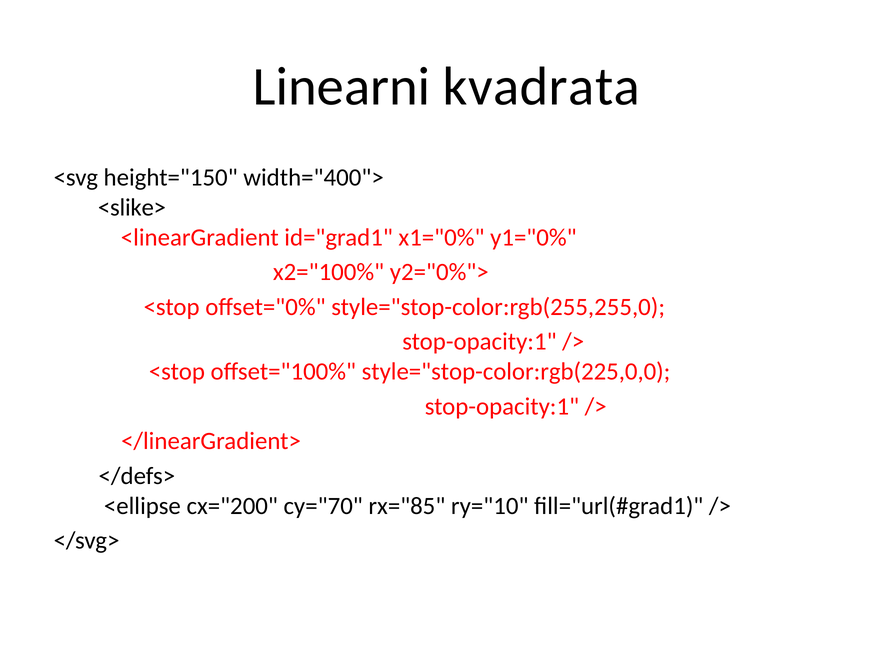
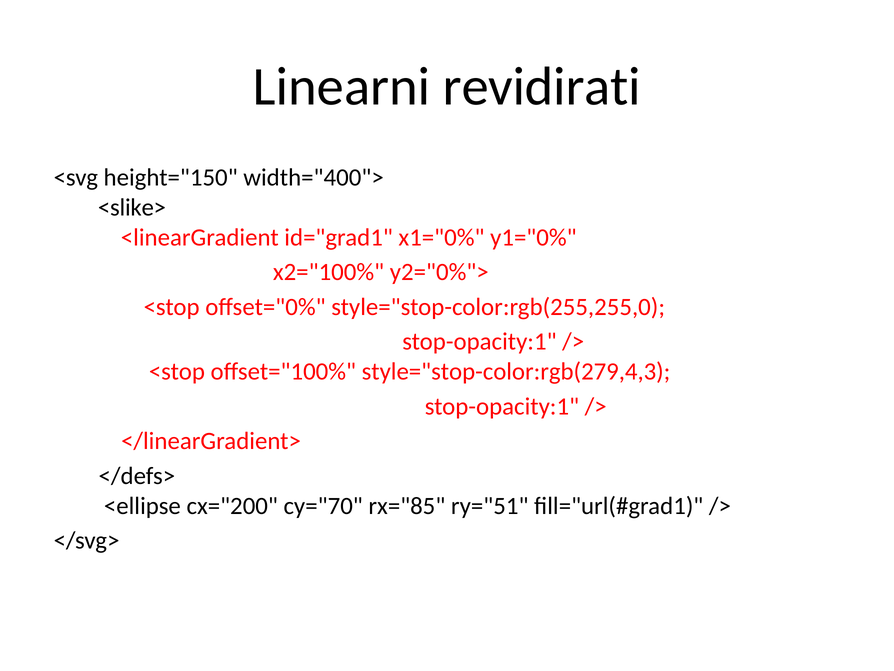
kvadrata: kvadrata -> revidirati (542, 87)
style="stop-color:rgb(225,0,0: style="stop-color:rgb(225,0,0 -> style="stop-color:rgb(279,4,3 (516, 371)
ry="10: ry="10 -> ry="51 (490, 505)
